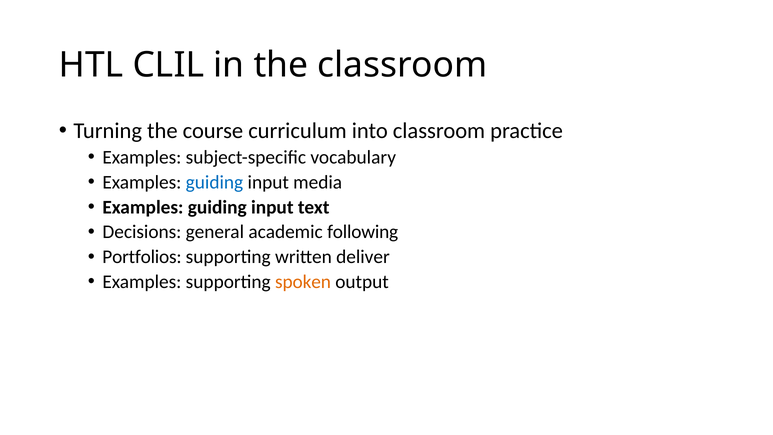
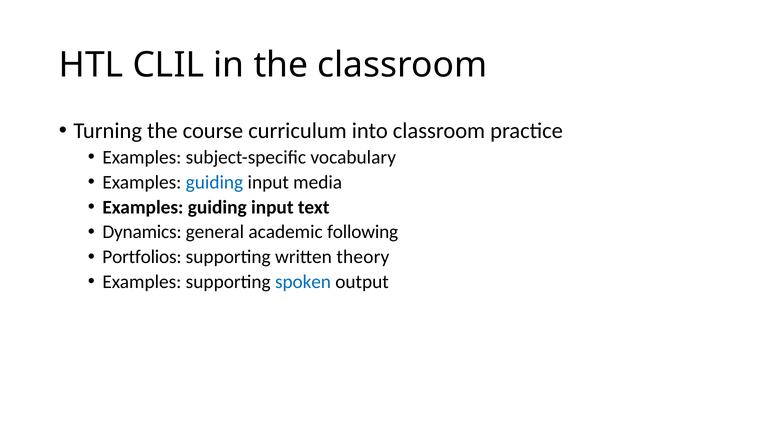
Decisions: Decisions -> Dynamics (142, 232)
deliver: deliver -> theory (363, 257)
spoken colour: orange -> blue (303, 282)
